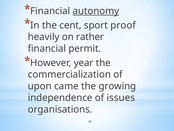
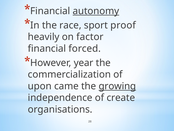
cent: cent -> race (70, 25)
rather: rather -> factor (90, 37)
permit: permit -> forced (85, 48)
growing underline: none -> present (117, 86)
issues: issues -> create (121, 97)
